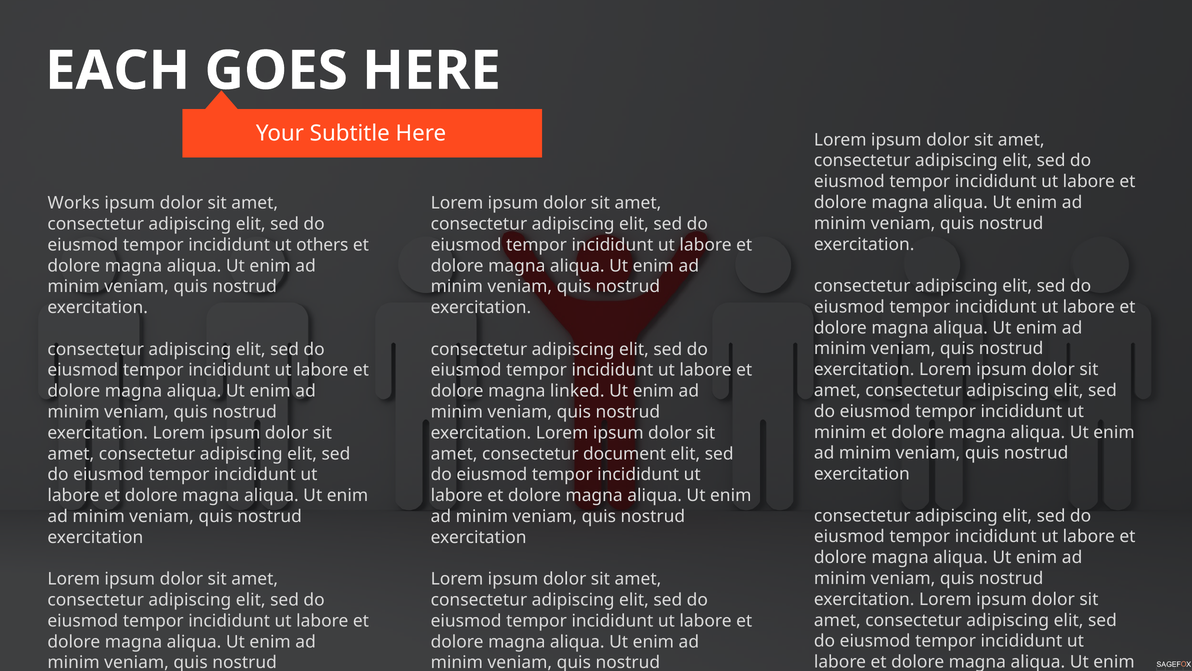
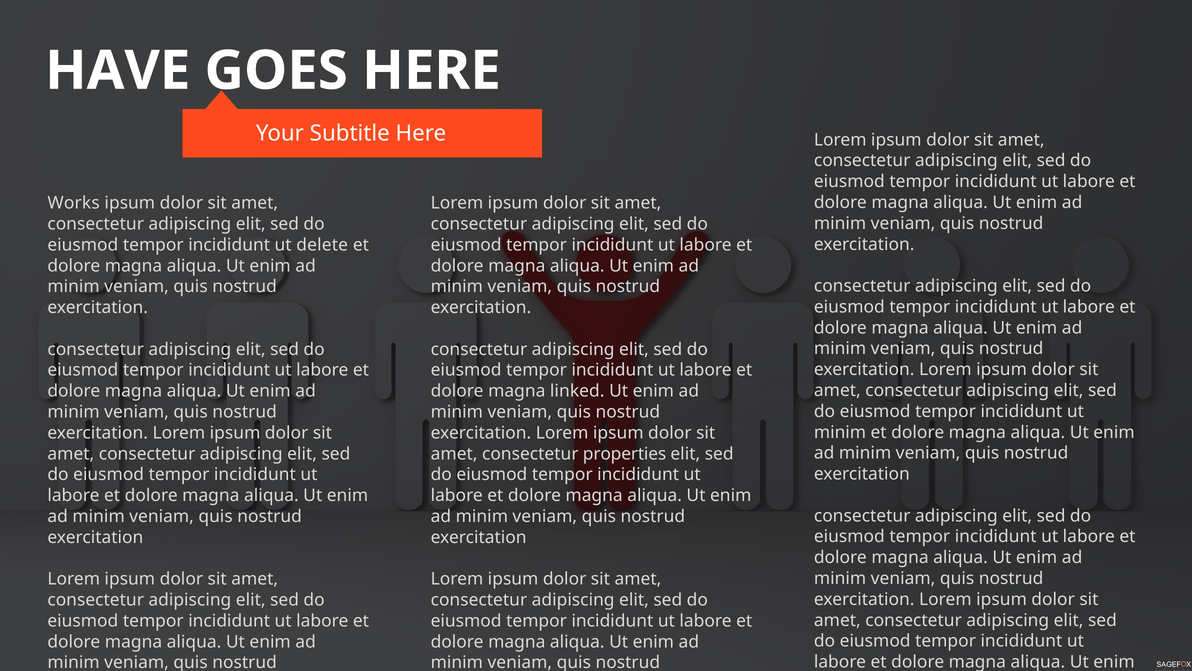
EACH: EACH -> HAVE (118, 71)
others: others -> delete (322, 245)
document: document -> properties (625, 453)
